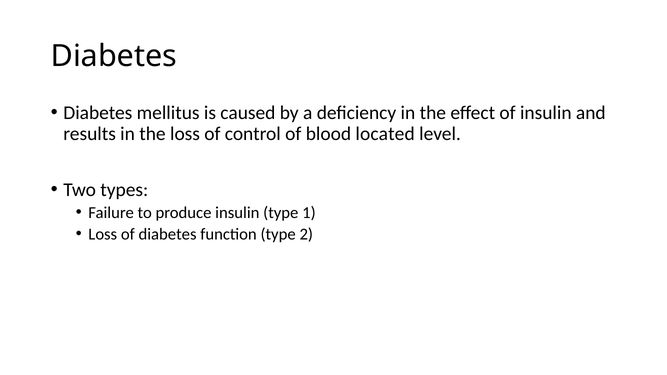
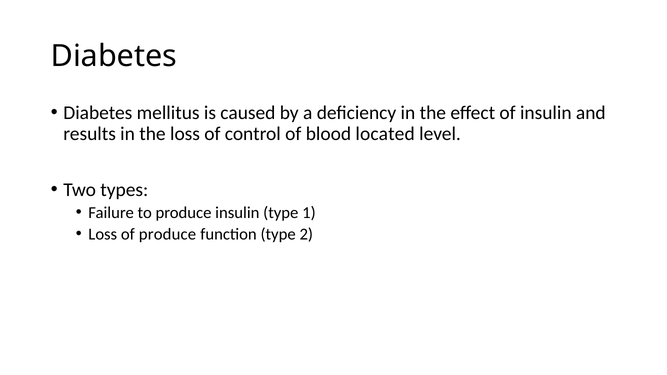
of diabetes: diabetes -> produce (167, 234)
